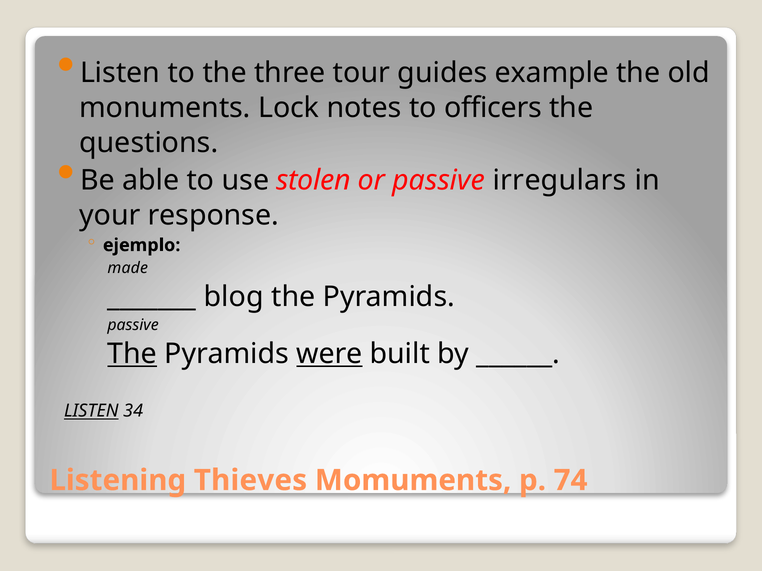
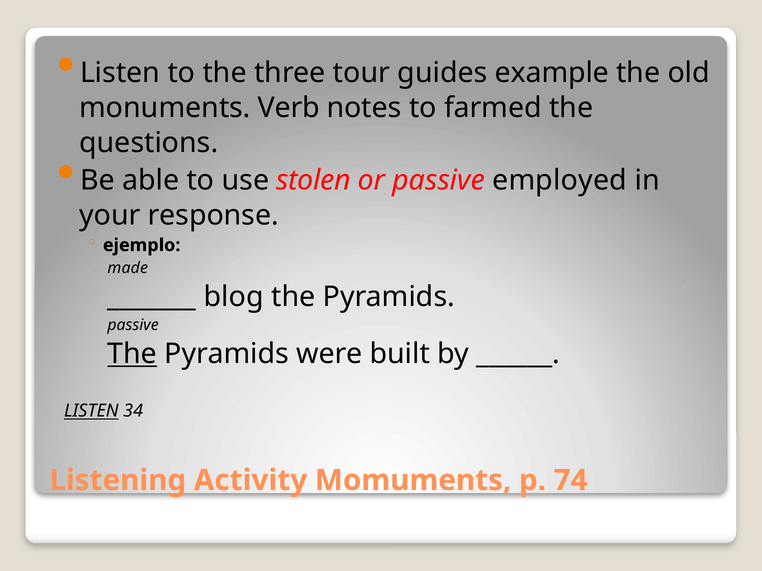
Lock: Lock -> Verb (289, 108)
officers: officers -> farmed (493, 108)
irregulars: irregulars -> employed (560, 181)
were underline: present -> none (329, 354)
Thieves: Thieves -> Activity (250, 481)
